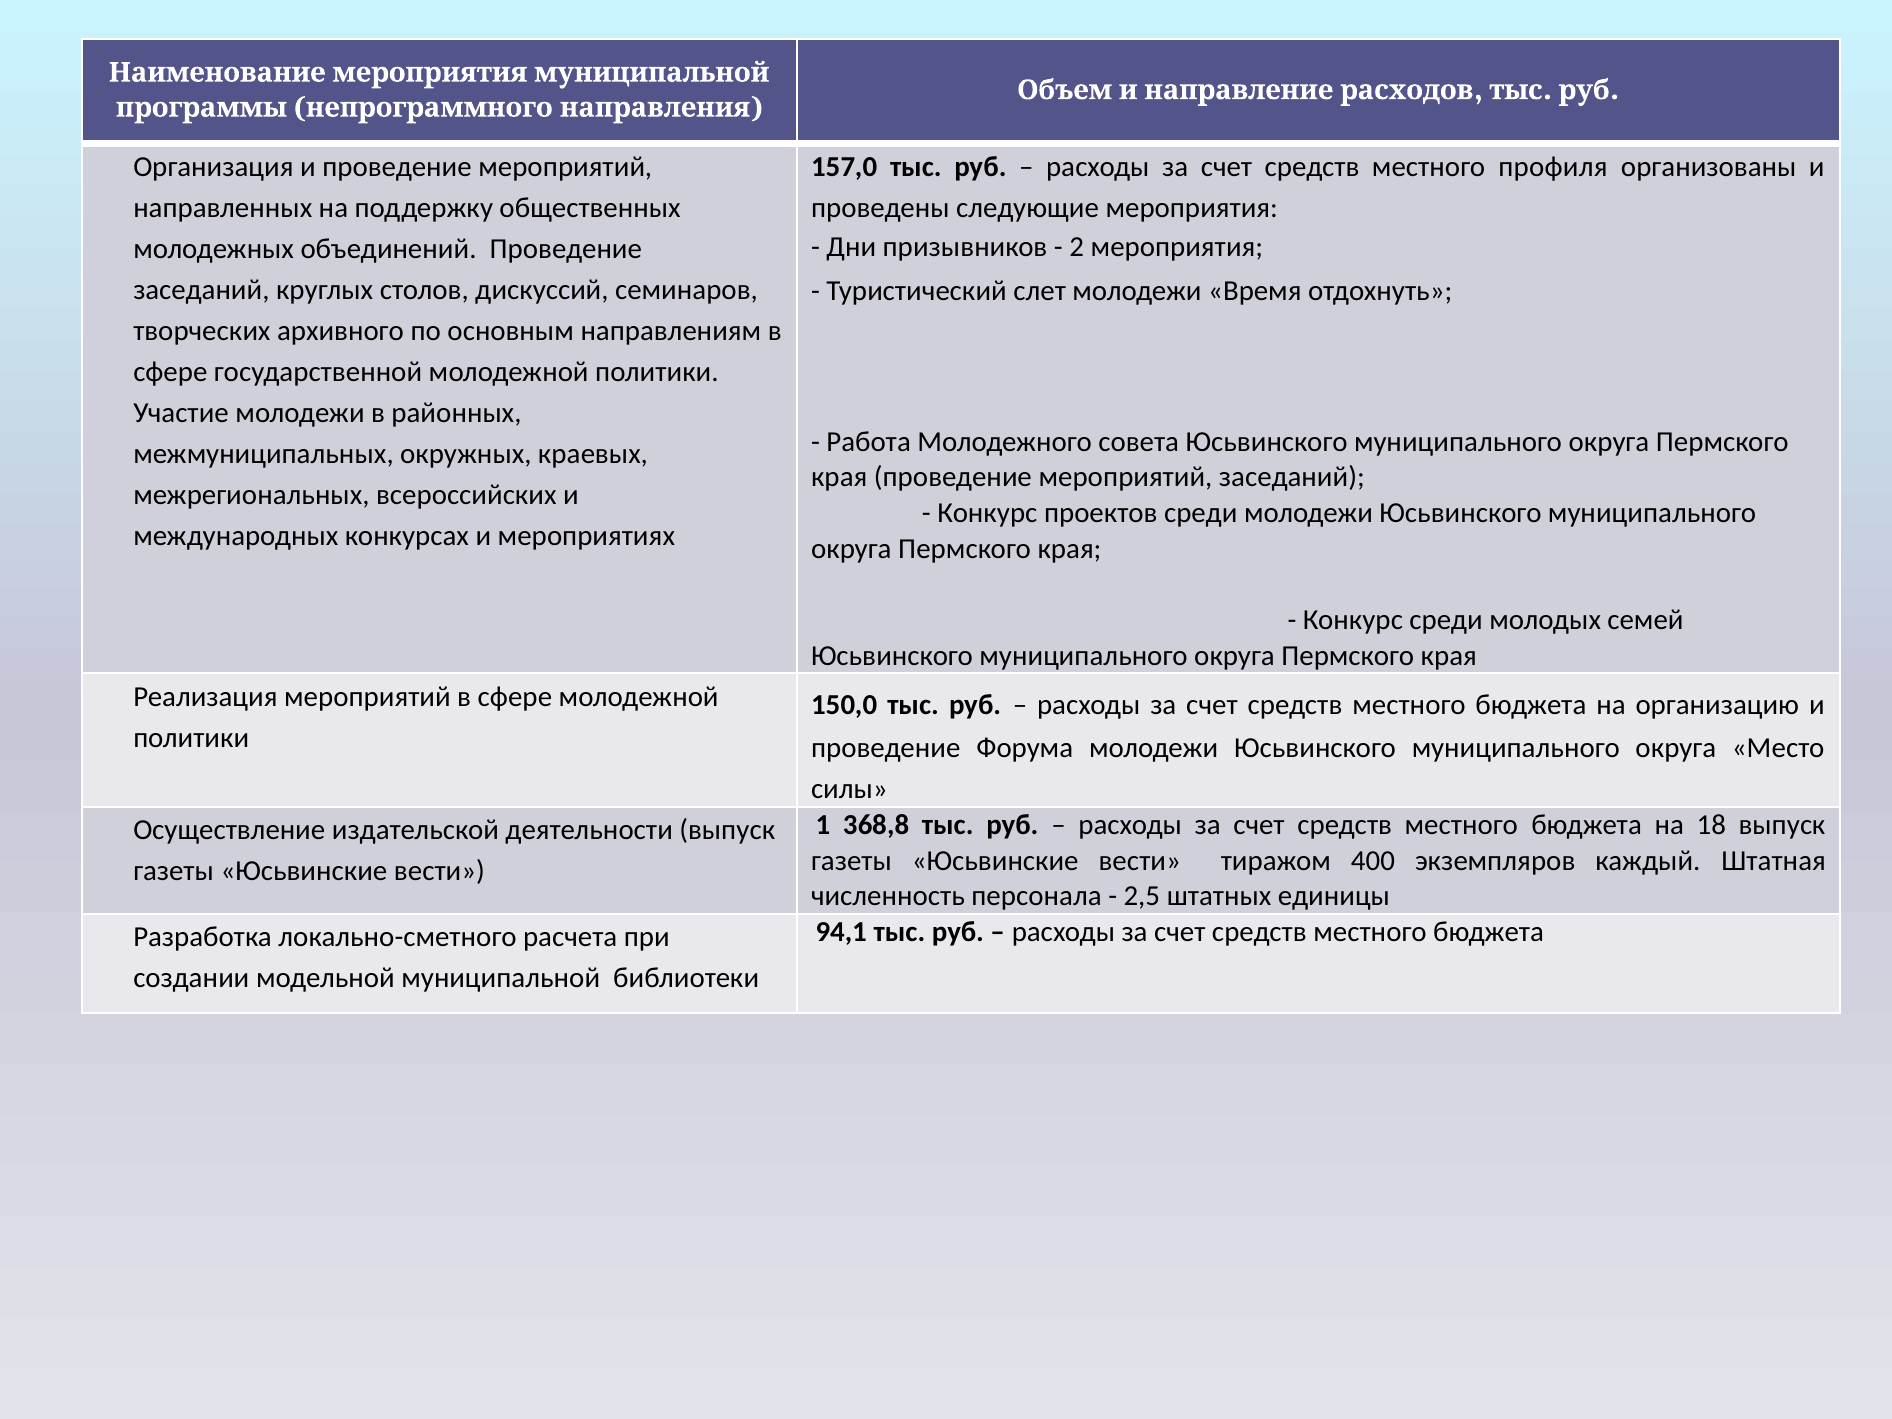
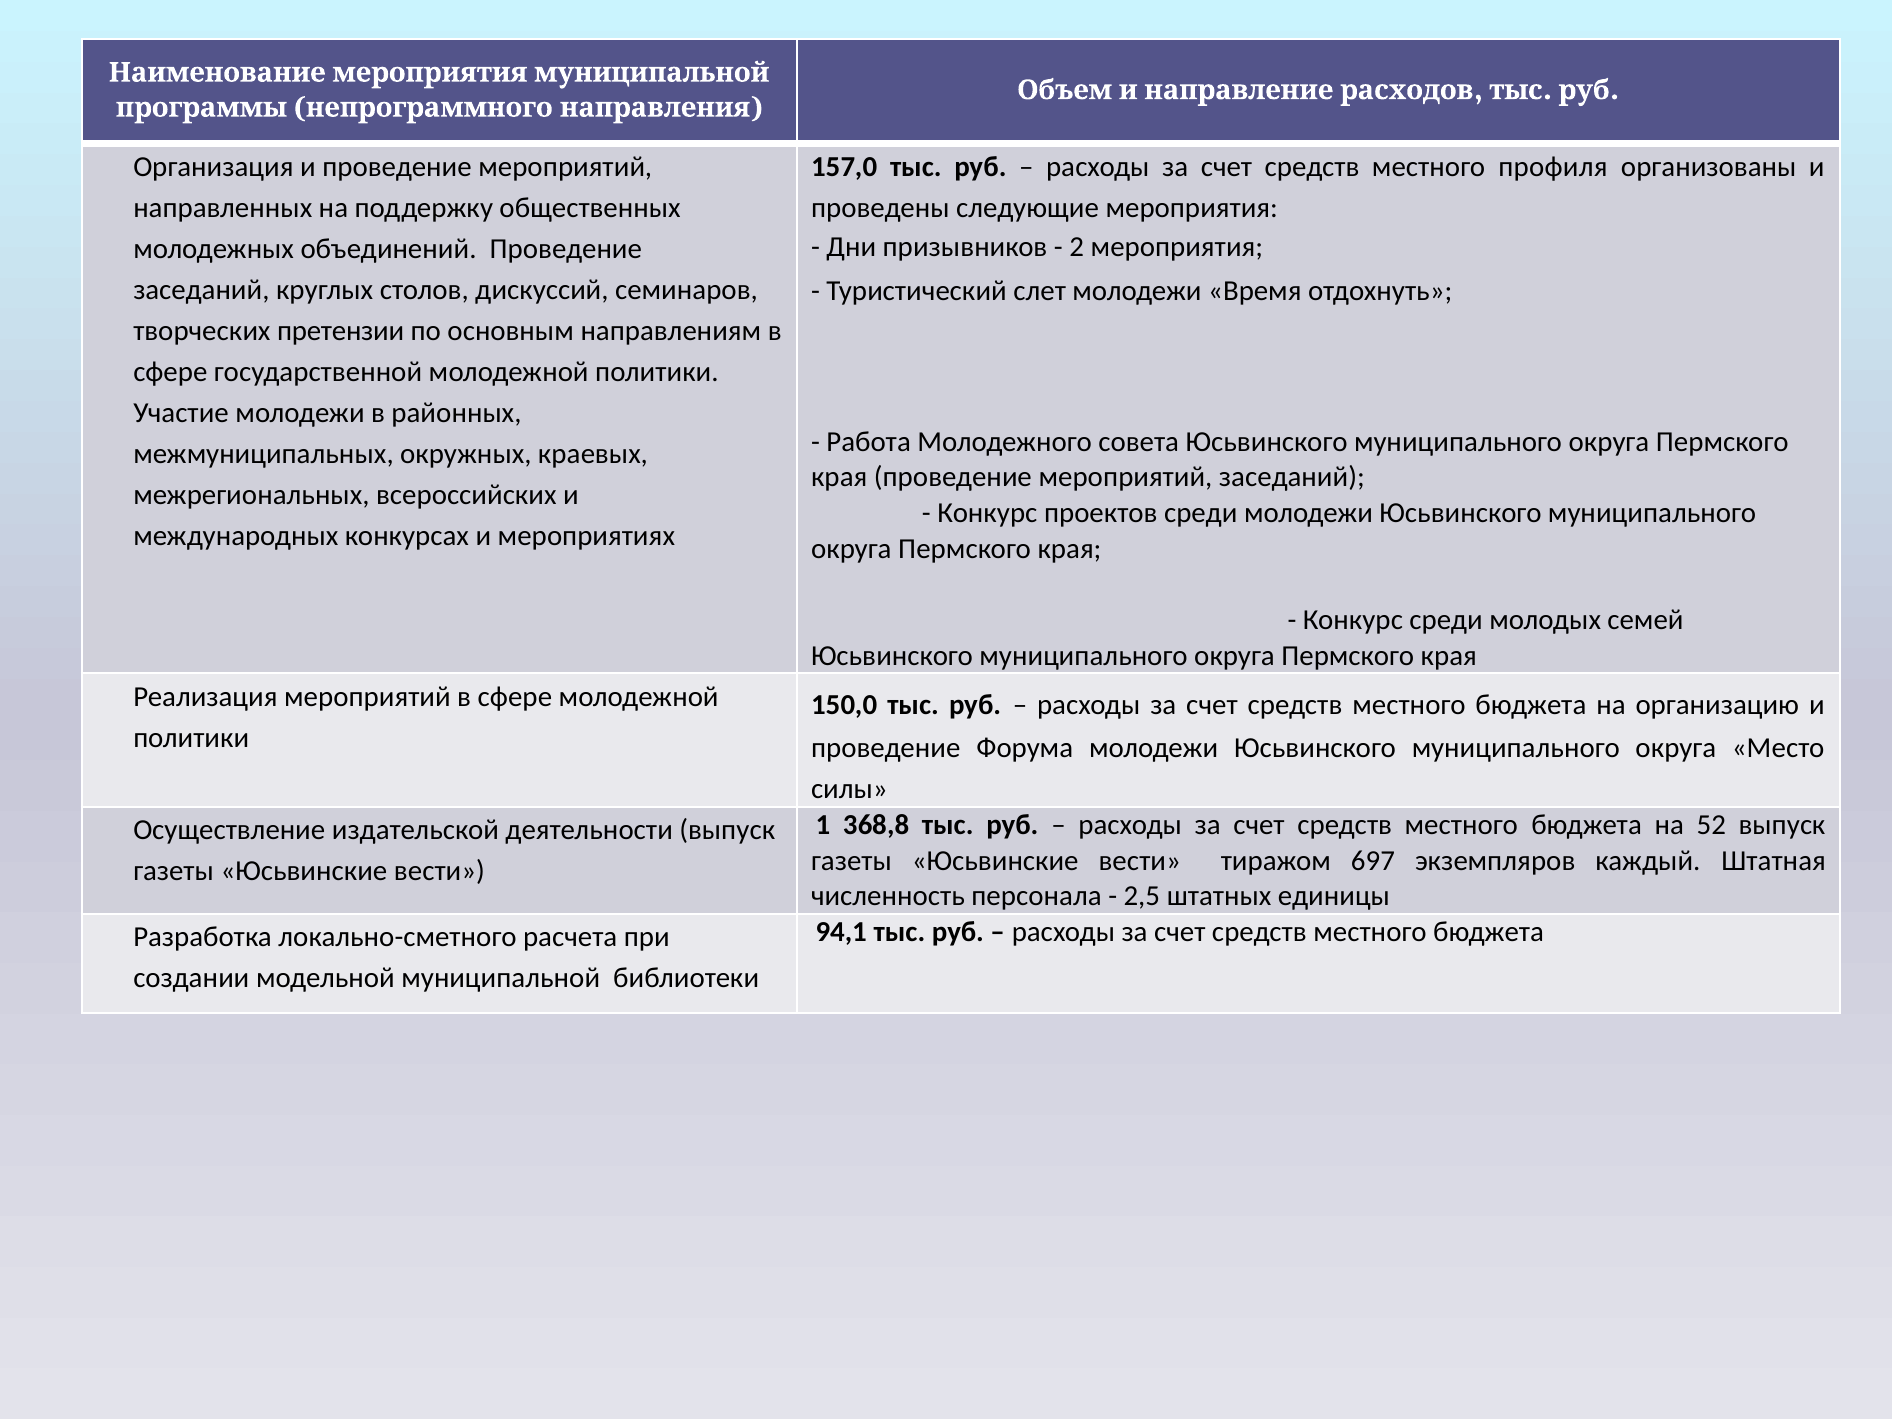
архивного: архивного -> претензии (341, 331)
18: 18 -> 52 (1711, 825)
400: 400 -> 697 (1373, 861)
